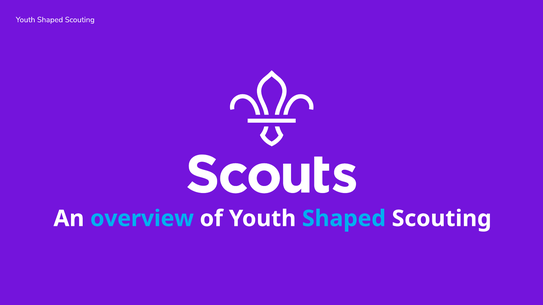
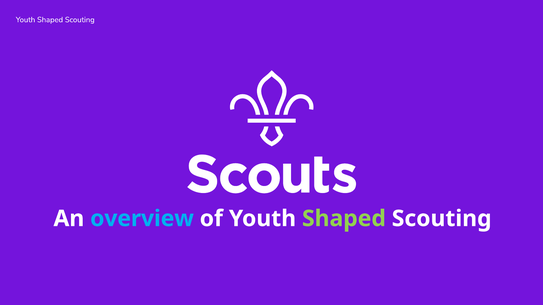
Shaped colour: light blue -> light green (344, 219)
